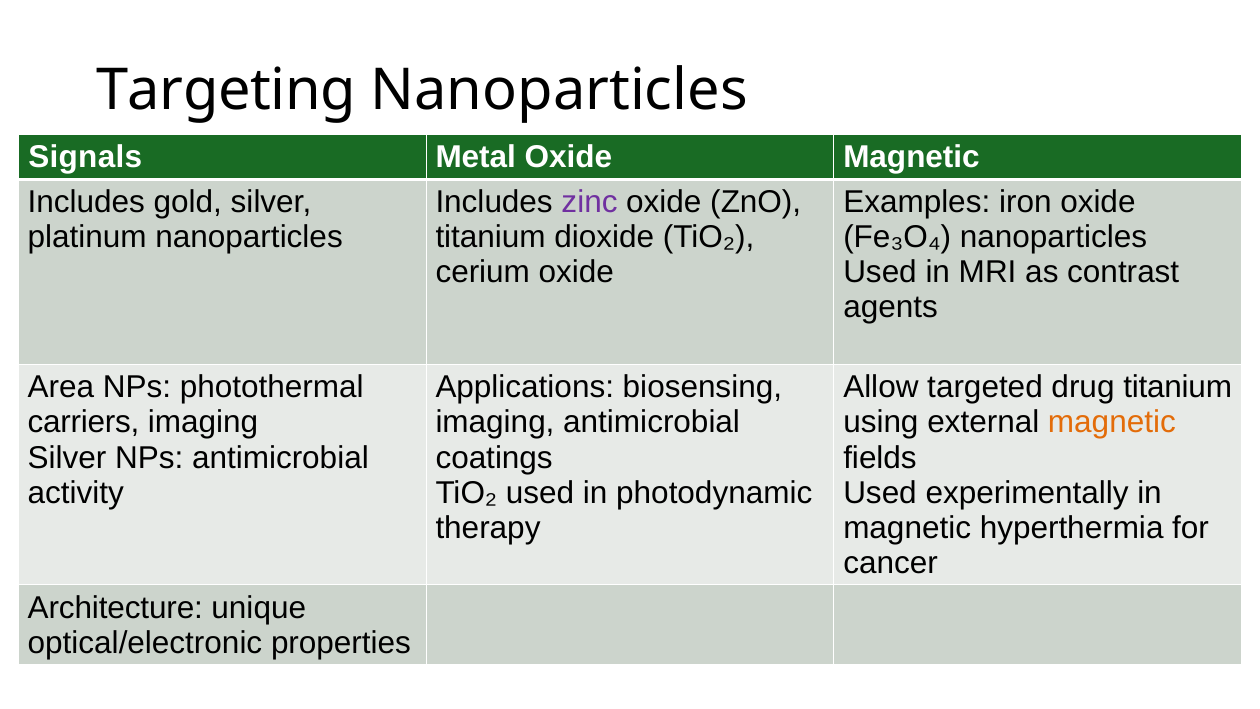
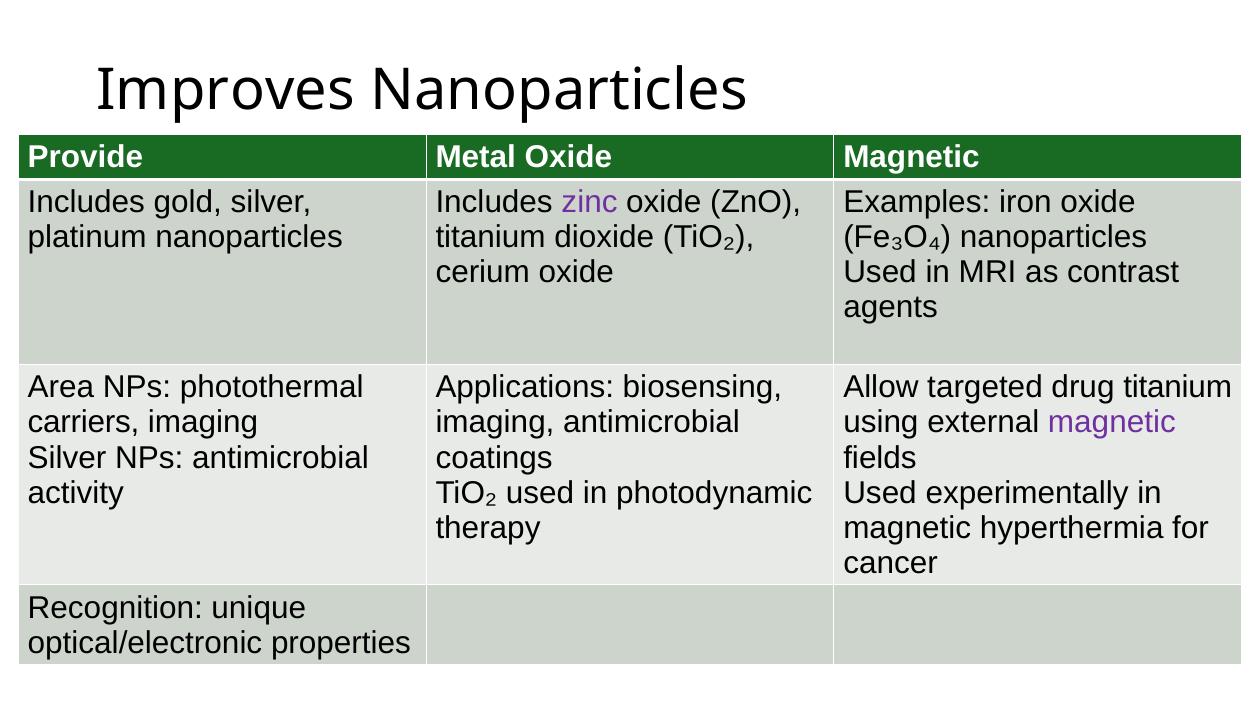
Targeting: Targeting -> Improves (226, 91)
Signals: Signals -> Provide (85, 158)
magnetic colour: orange -> purple (1112, 422)
Architecture: Architecture -> Recognition (115, 607)
